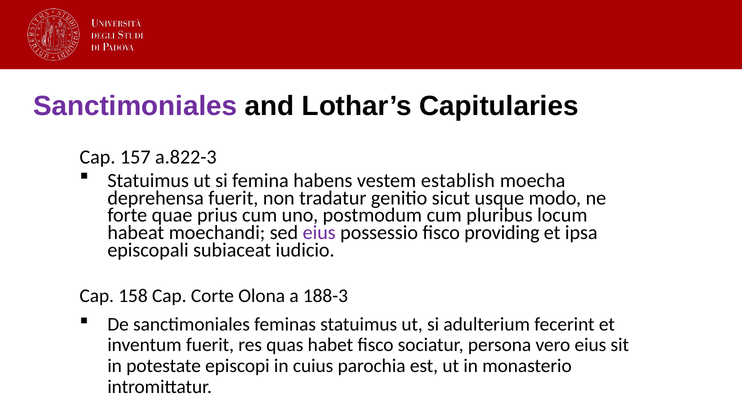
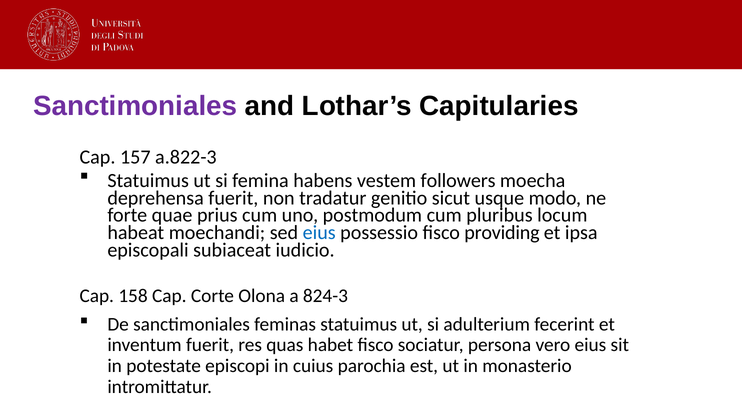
establish: establish -> followers (458, 181)
eius colour: purple -> blue (319, 233)
188-3: 188-3 -> 824-3 (325, 296)
